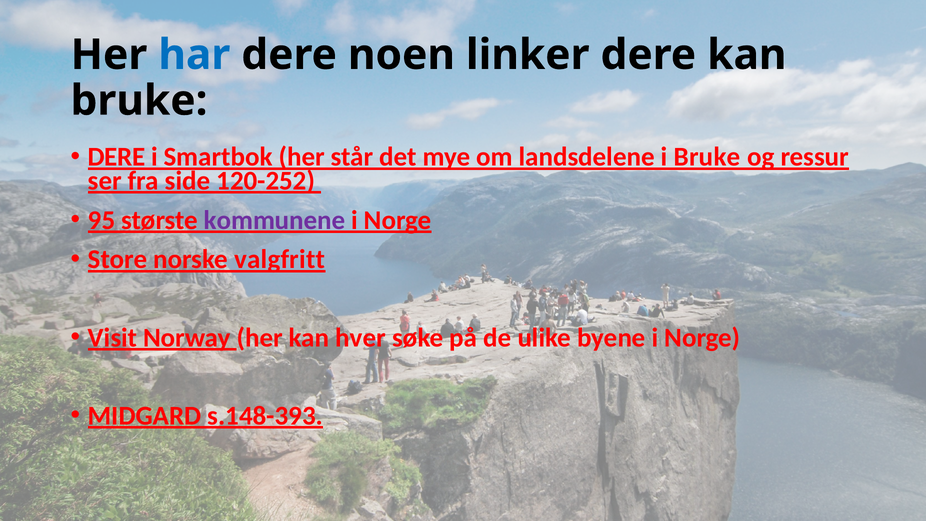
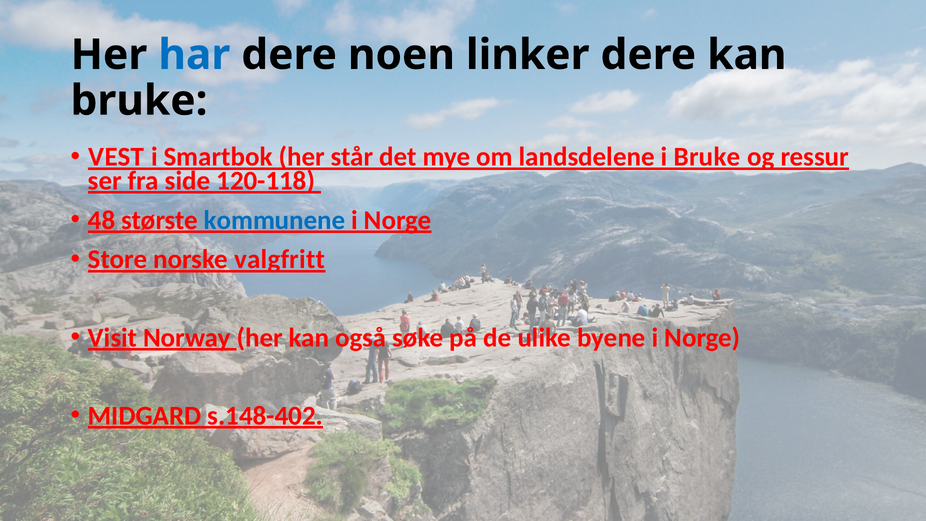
DERE: DERE -> VEST (116, 157)
120-252: 120-252 -> 120-118 (266, 181)
95: 95 -> 48 (102, 220)
kommunene colour: purple -> blue (275, 220)
hver: hver -> også (361, 338)
s.148-393: s.148-393 -> s.148-402 (265, 416)
